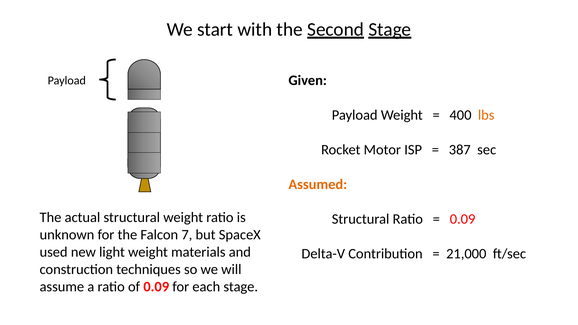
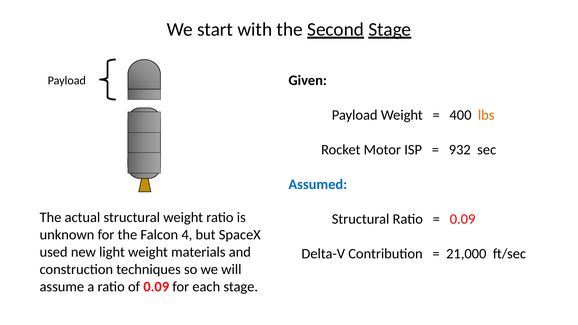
387: 387 -> 932 (460, 150)
Assumed colour: orange -> blue (318, 184)
7: 7 -> 4 (187, 235)
